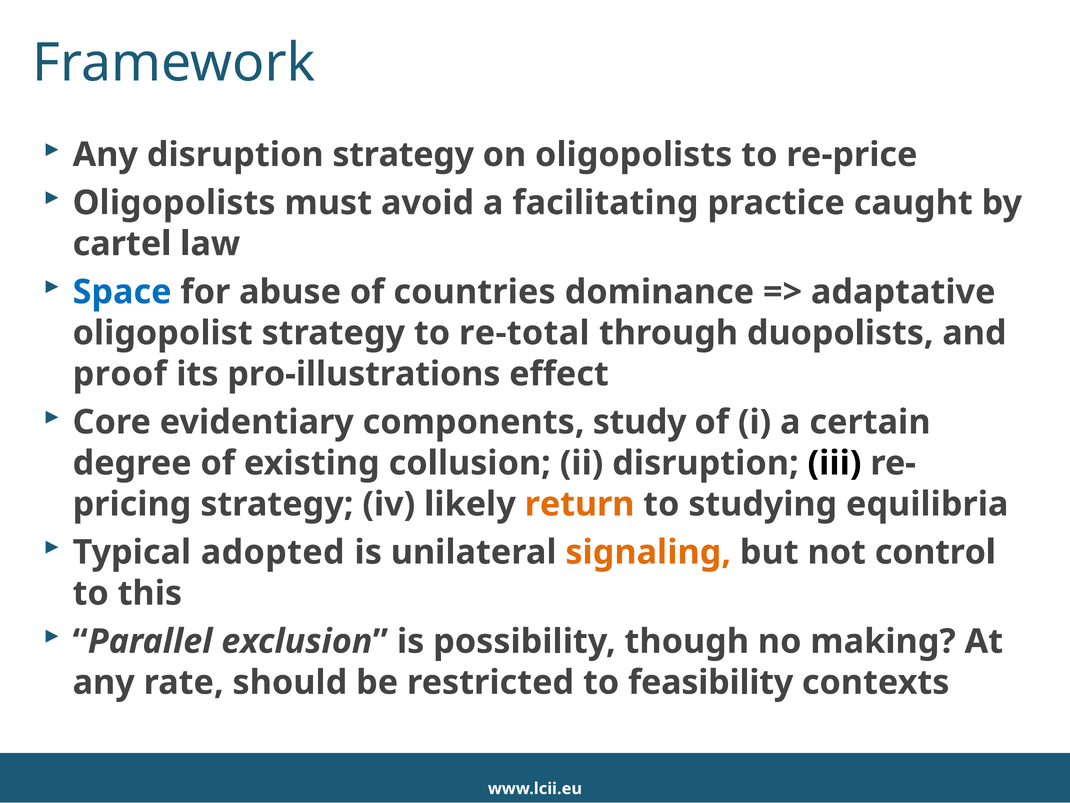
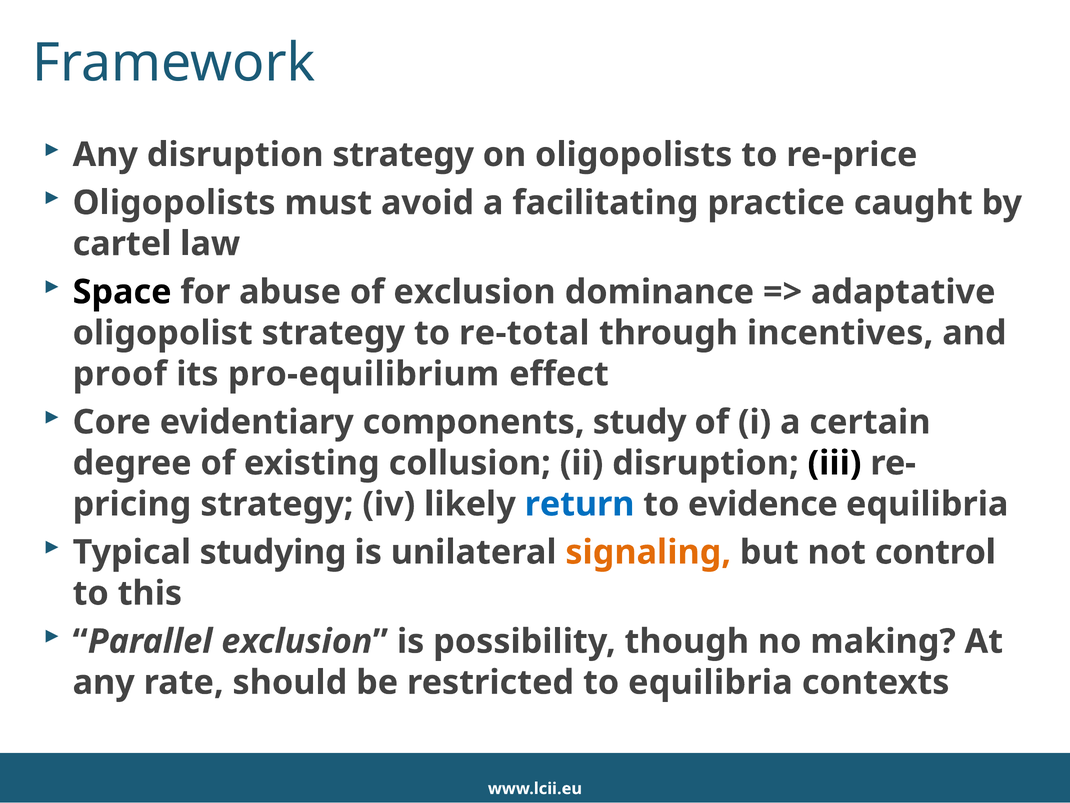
Space colour: blue -> black (122, 292)
of countries: countries -> exclusion (475, 292)
duopolists: duopolists -> incentives (840, 333)
pro-illustrations: pro-illustrations -> pro-equilibrium (364, 374)
return colour: orange -> blue (580, 504)
studying: studying -> evidence (763, 504)
adopted: adopted -> studying (273, 552)
to feasibility: feasibility -> equilibria (710, 682)
